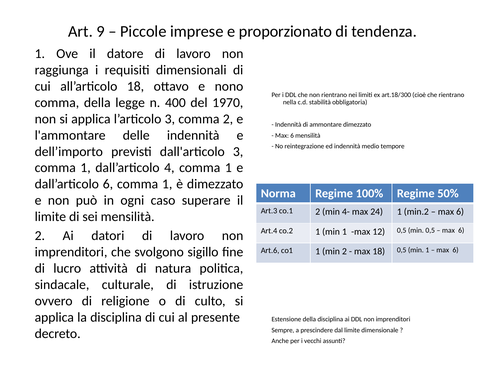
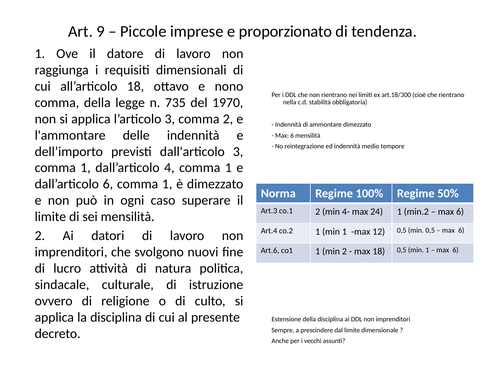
400: 400 -> 735 (175, 102)
sigillo: sigillo -> nuovi (203, 252)
